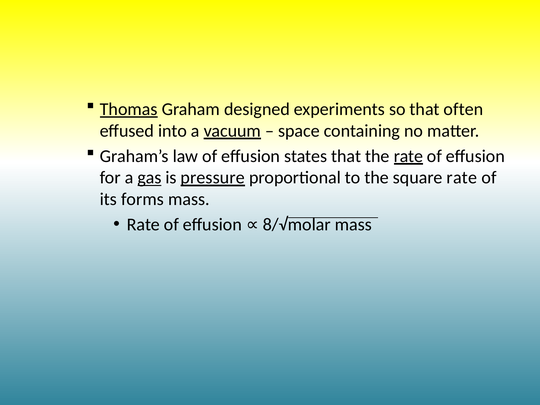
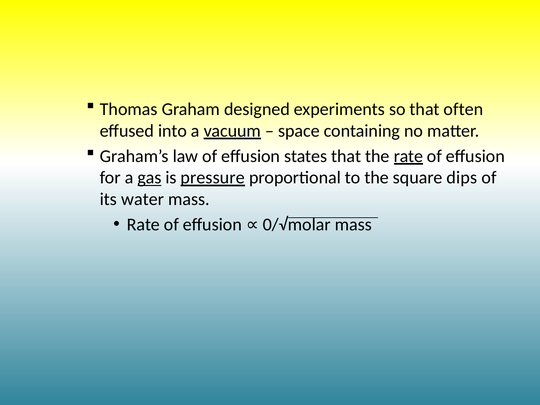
Thomas underline: present -> none (129, 109)
square rate: rate -> dips (462, 178)
forms: forms -> water (143, 199)
8/√molar: 8/√molar -> 0/√molar (297, 224)
